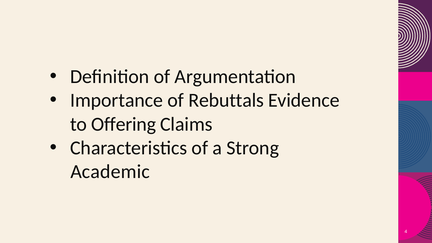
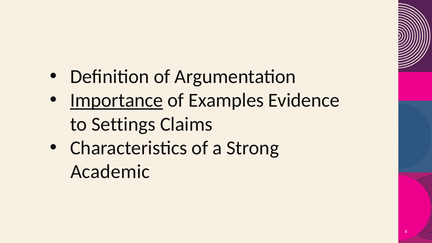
Importance underline: none -> present (117, 100)
Rebuttals: Rebuttals -> Examples (226, 100)
Offering: Offering -> Settings (124, 124)
